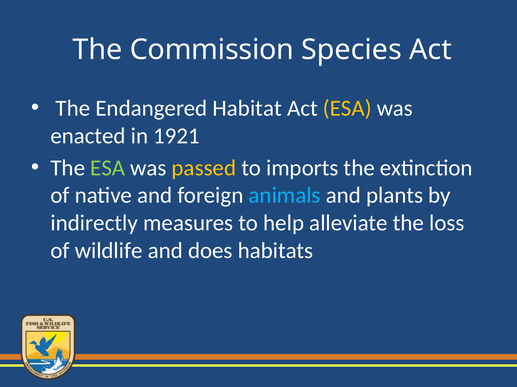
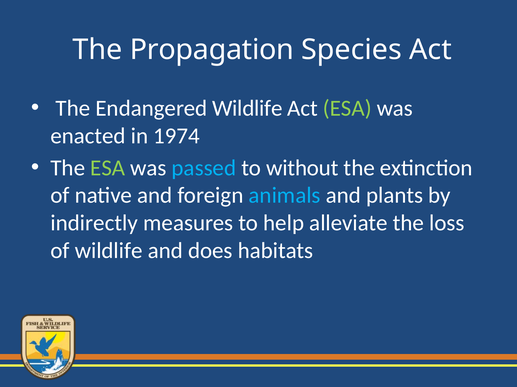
Commission: Commission -> Propagation (212, 50)
Endangered Habitat: Habitat -> Wildlife (247, 108)
ESA colour: yellow -> light green (347, 108)
1921: 1921 -> 1974 (177, 136)
passed colour: yellow -> light blue (204, 168)
imports: imports -> without (302, 168)
